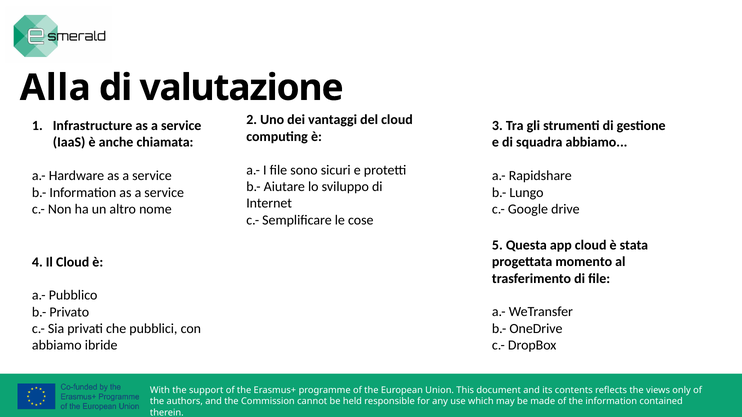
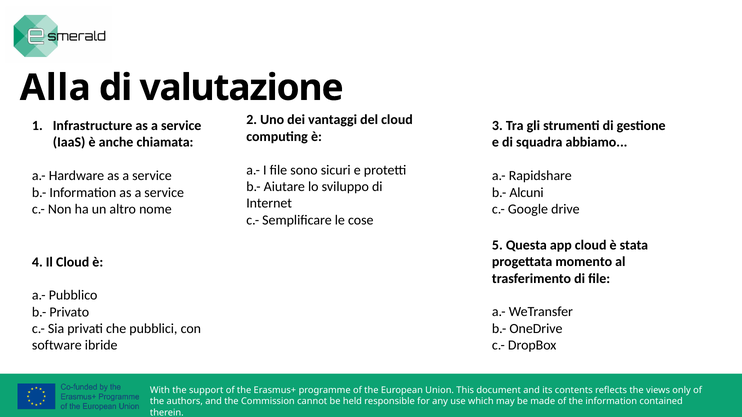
Lungo: Lungo -> Alcuni (527, 193)
abbiamo: abbiamo -> software (57, 346)
